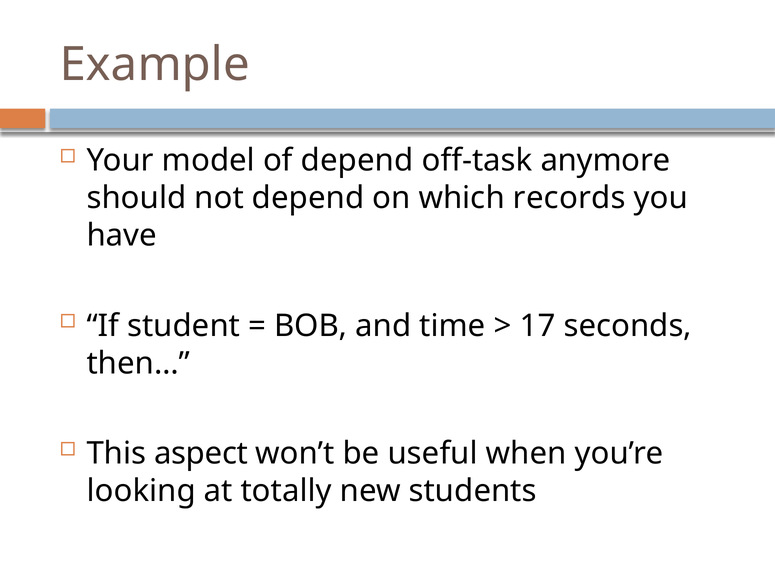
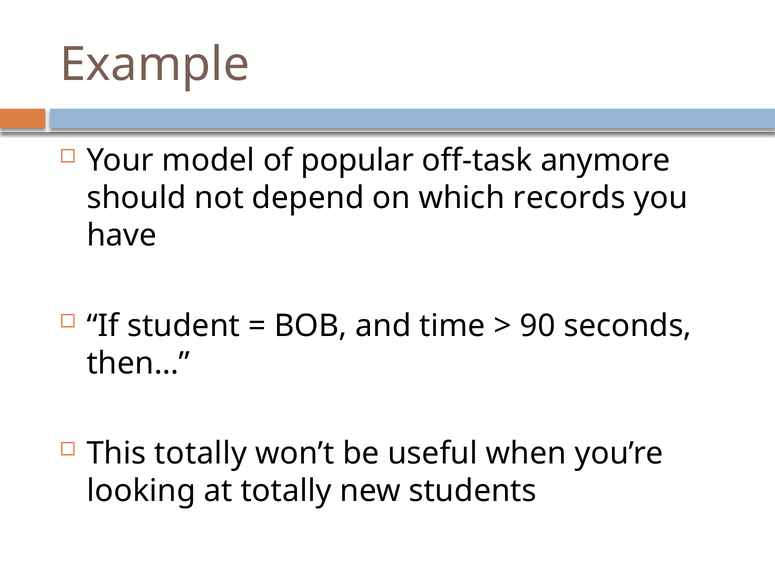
of depend: depend -> popular (357, 160)
17: 17 -> 90 (538, 325)
This aspect: aspect -> totally (201, 453)
